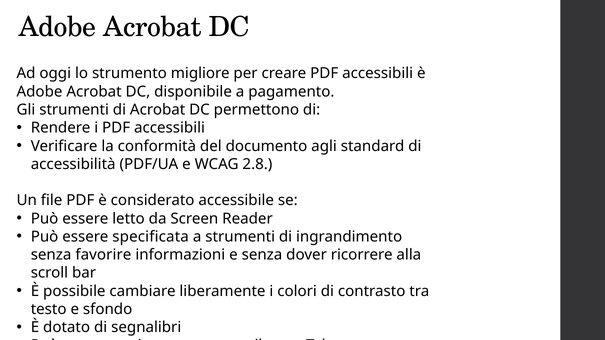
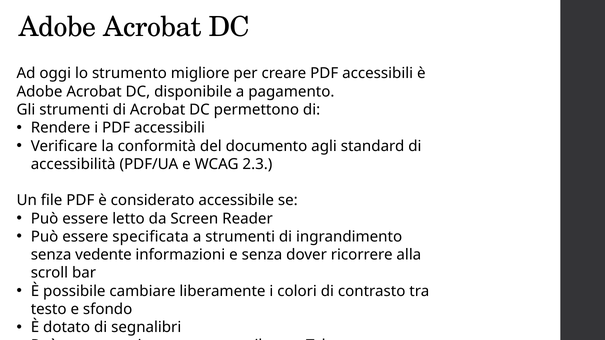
2.8: 2.8 -> 2.3 (257, 164)
favorire: favorire -> vedente (103, 255)
